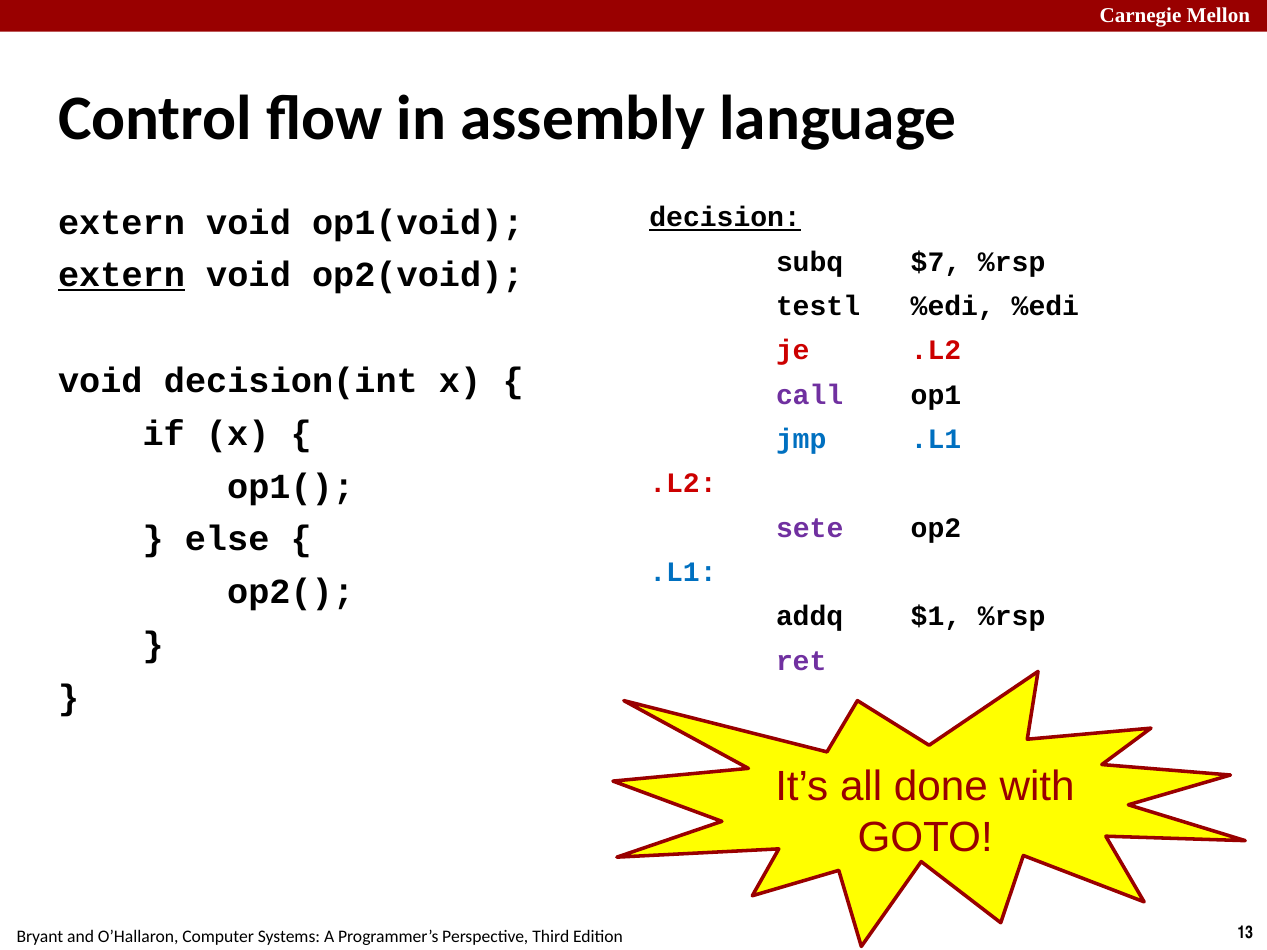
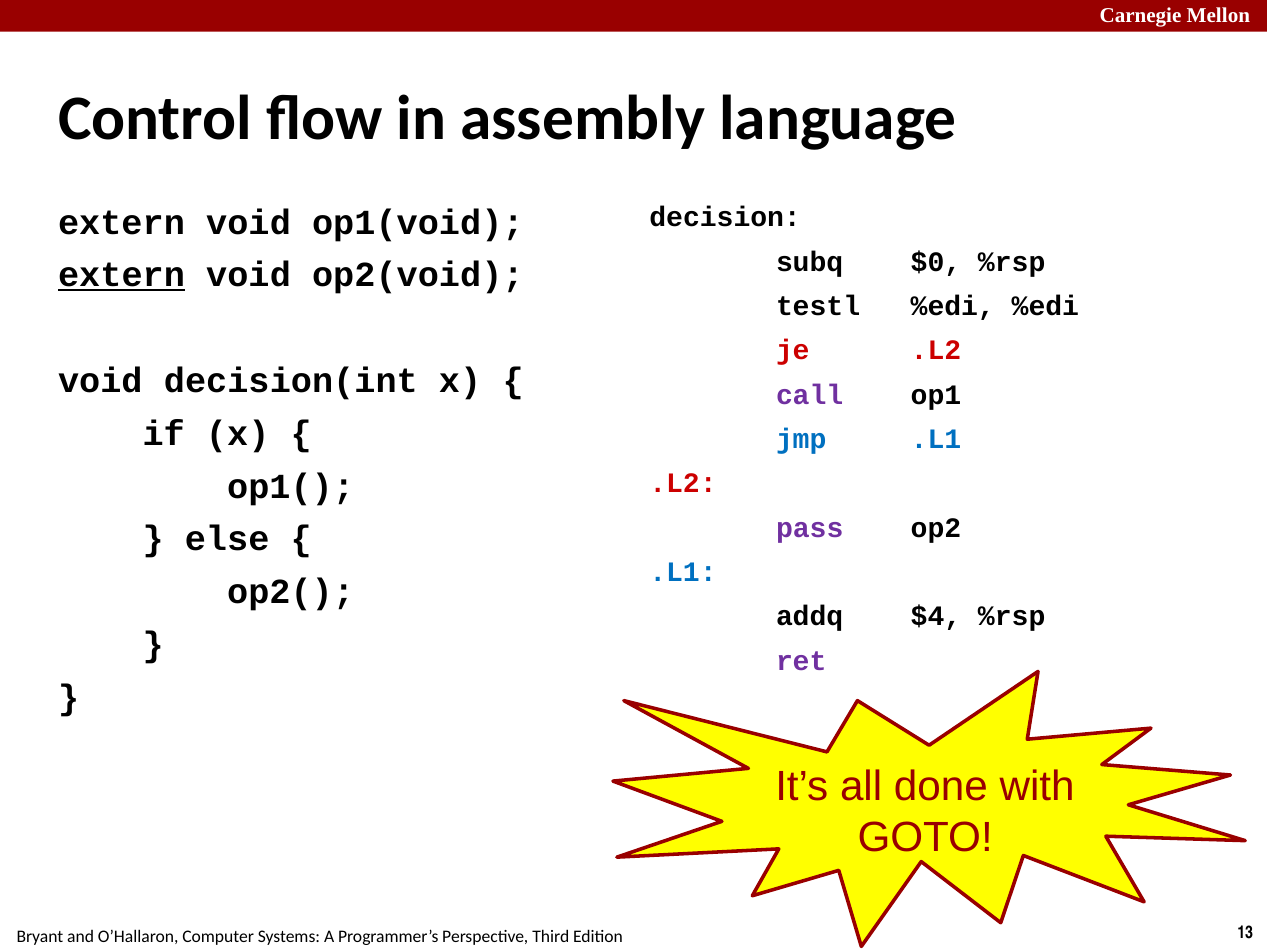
decision underline: present -> none (725, 218)
$7: $7 -> $0 (936, 262)
sete: sete -> pass (810, 528)
$1: $1 -> $4 (936, 617)
